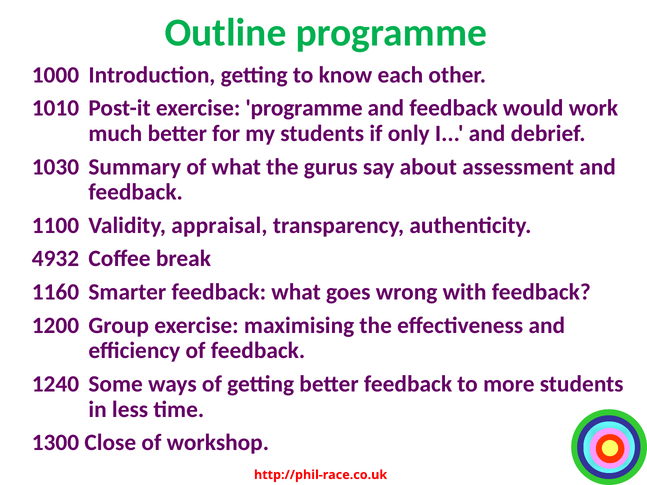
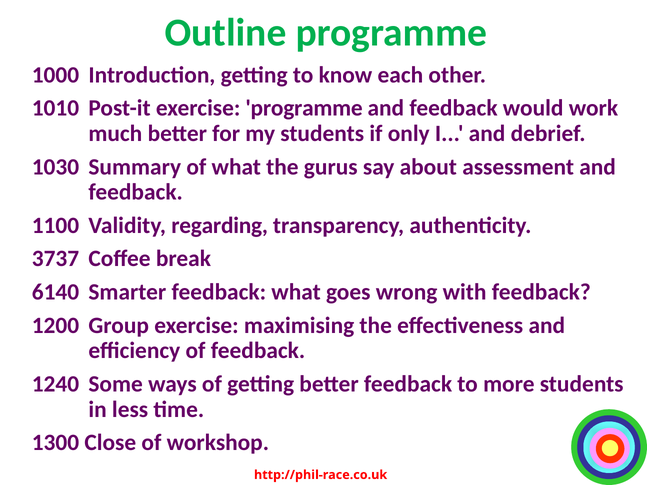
appraisal: appraisal -> regarding (220, 226)
4932: 4932 -> 3737 (55, 259)
1160: 1160 -> 6140 (55, 292)
